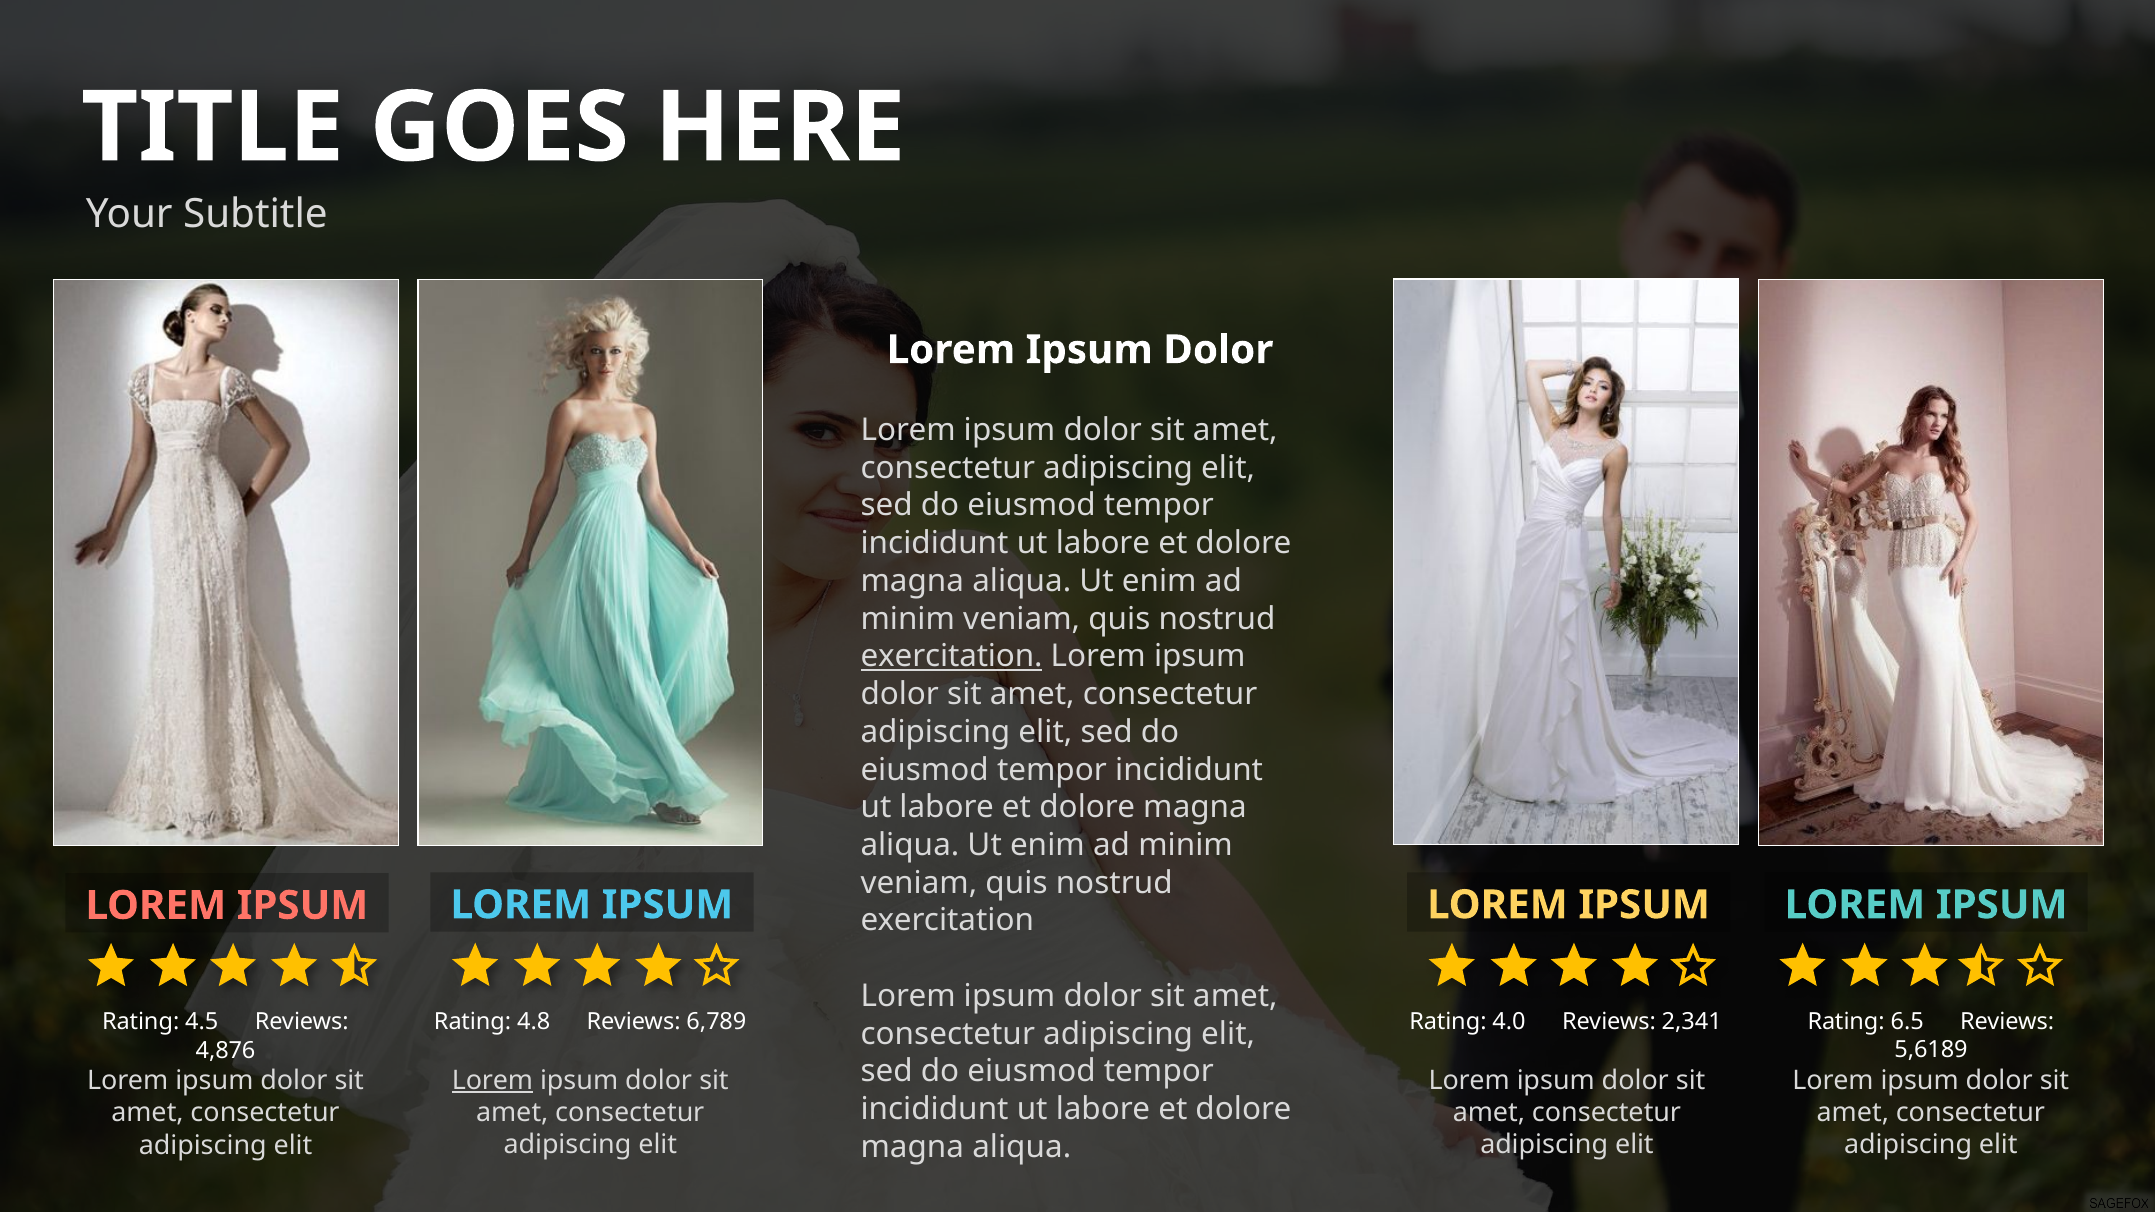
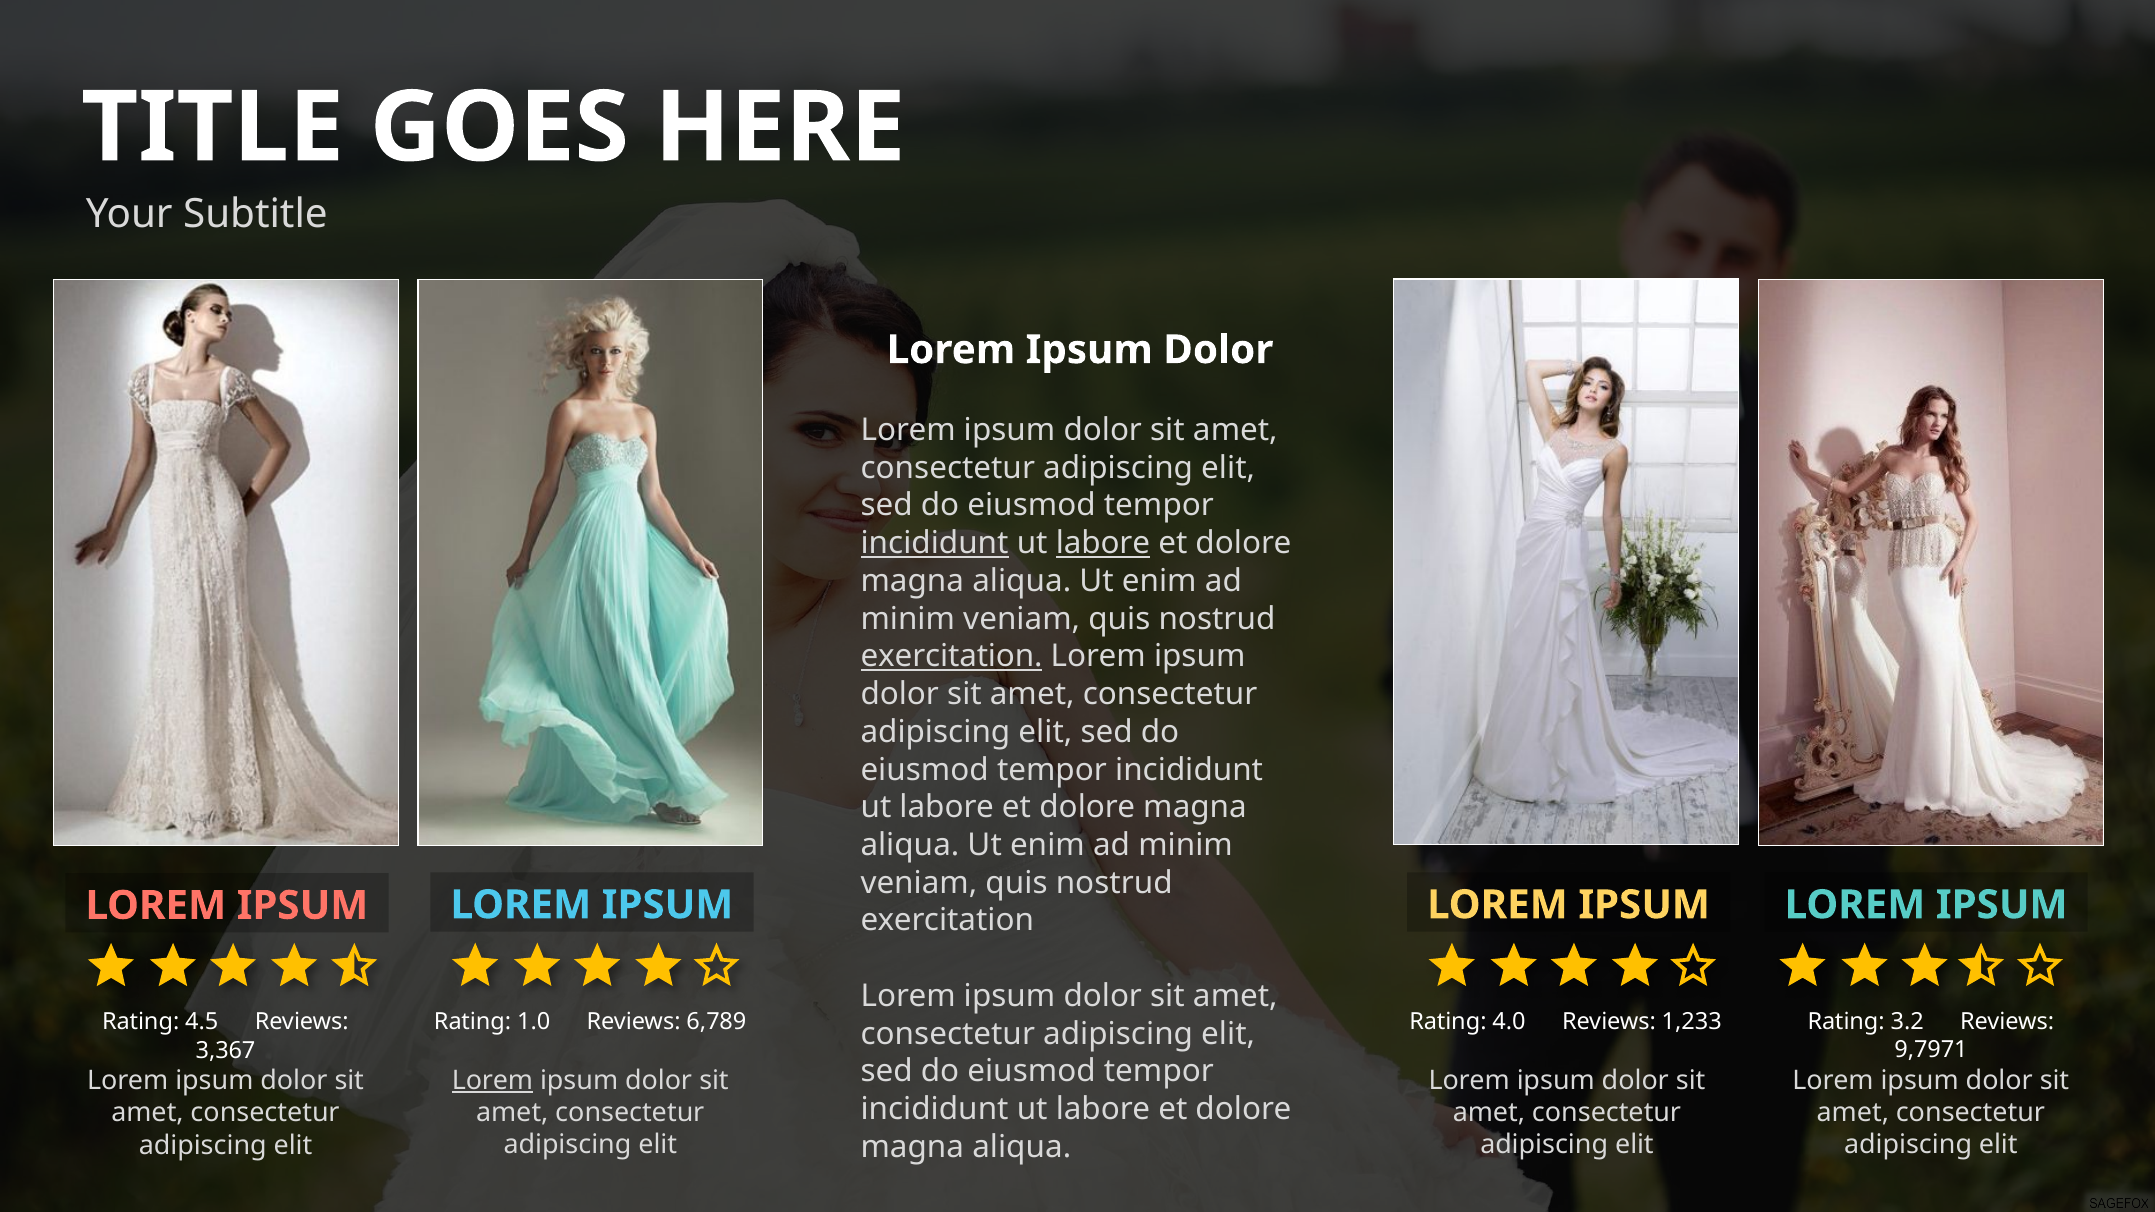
incididunt underline: none -> present (935, 543)
labore underline: none -> present (1103, 543)
4.8: 4.8 -> 1.0 (534, 1022)
2,341: 2,341 -> 1,233 (1692, 1022)
6.5: 6.5 -> 3.2 (1907, 1022)
5,6189: 5,6189 -> 9,7971 (1931, 1050)
4,876: 4,876 -> 3,367 (226, 1051)
